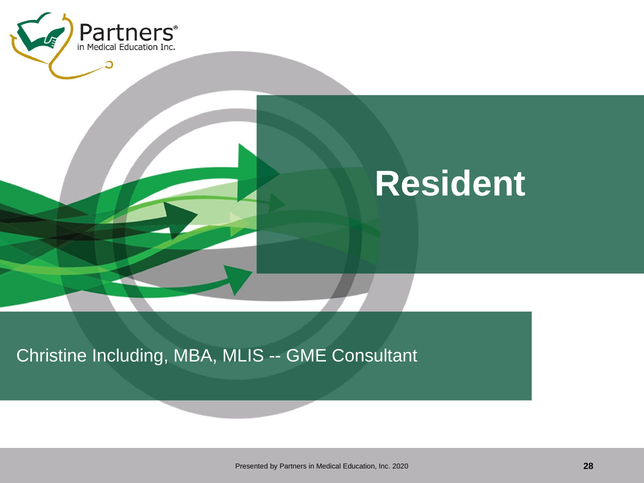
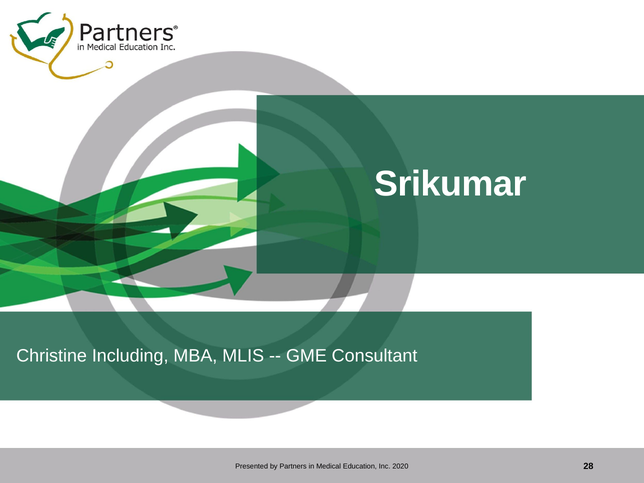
Resident: Resident -> Srikumar (450, 184)
